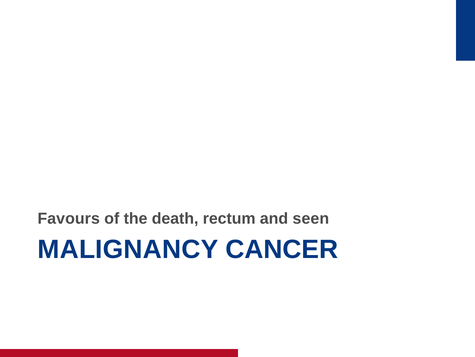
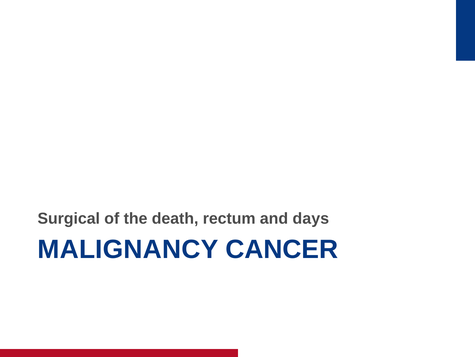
Favours: Favours -> Surgical (69, 218)
seen: seen -> days (311, 218)
